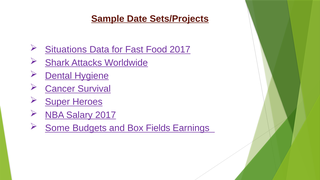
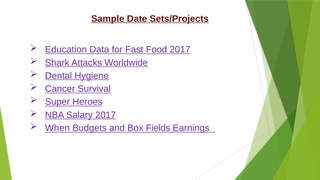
Situations: Situations -> Education (66, 50)
Some: Some -> When (57, 128)
